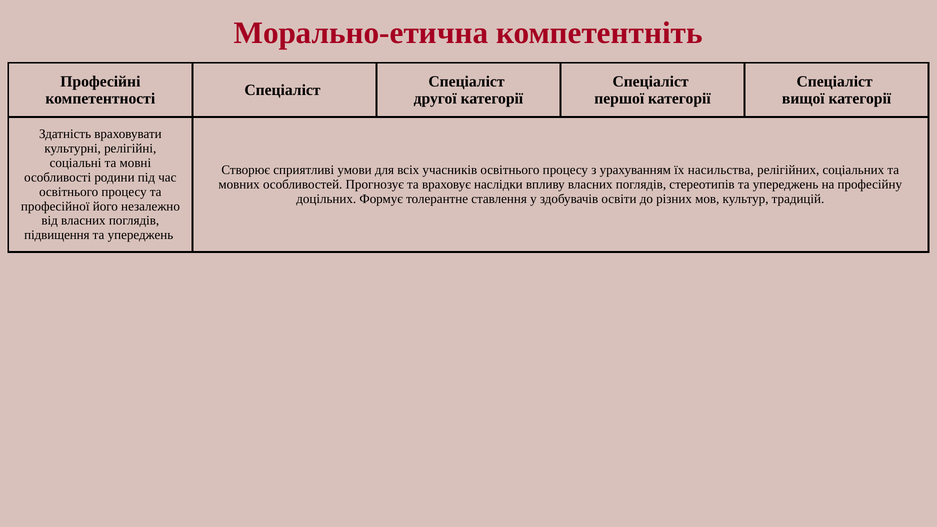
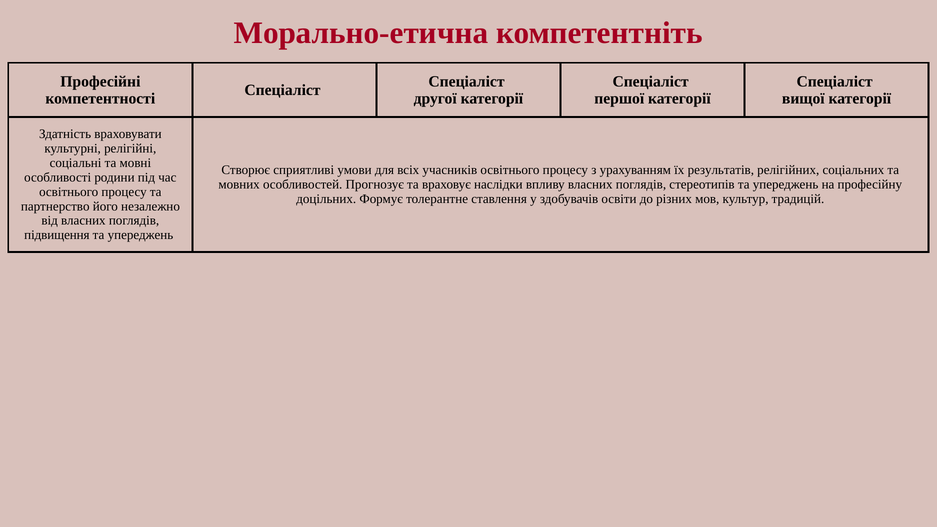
насильства: насильства -> результатів (721, 170)
професійної: професійної -> партнерство (55, 206)
